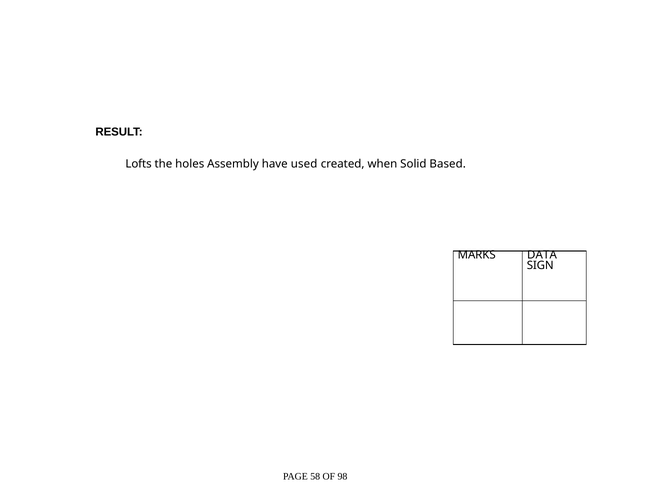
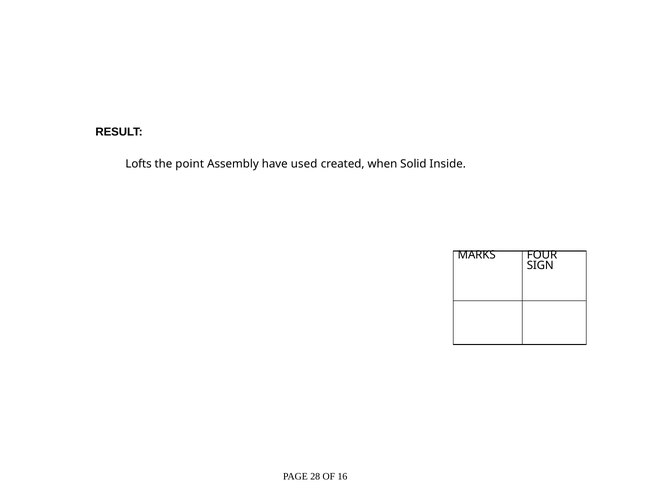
holes: holes -> point (190, 164)
Based: Based -> Inside (448, 164)
DATA: DATA -> FOUR (542, 255)
58: 58 -> 28 (315, 477)
98: 98 -> 16 (342, 477)
